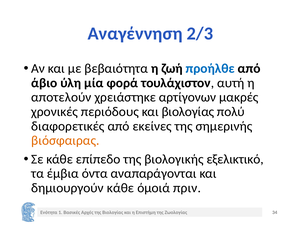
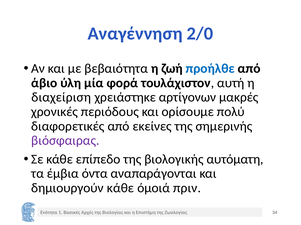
2/3: 2/3 -> 2/0 (200, 34)
αποτελούν: αποτελούν -> διαχείριση (61, 98)
και βιολογίας: βιολογίας -> ορίσουμε (188, 112)
βιόσφαιρας colour: orange -> purple (65, 141)
εξελικτικό: εξελικτικό -> αυτόματη (235, 160)
